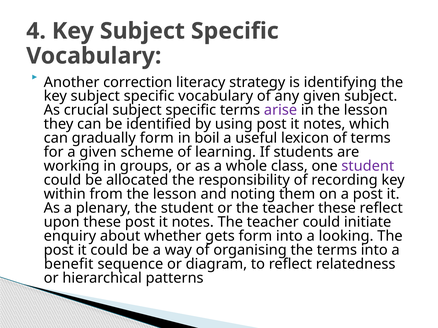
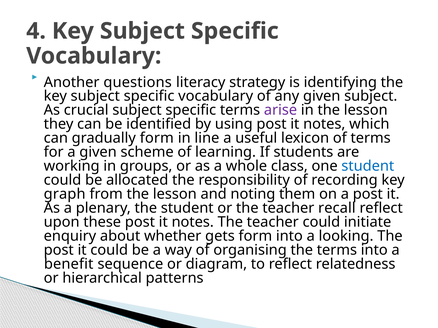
correction: correction -> questions (138, 82)
boil: boil -> line (207, 138)
student colour: purple -> blue (368, 166)
within: within -> graph (65, 194)
teacher these: these -> recall (337, 208)
